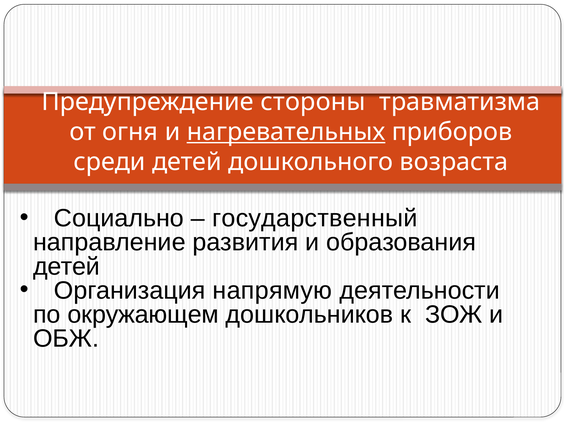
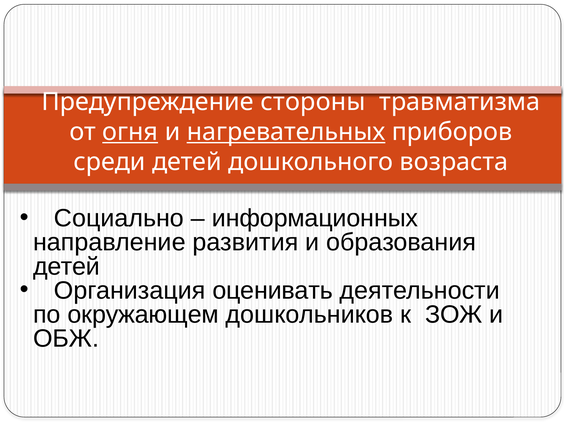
огня underline: none -> present (130, 132)
государственный: государственный -> информационных (315, 219)
напрямую: напрямую -> оценивать (273, 291)
